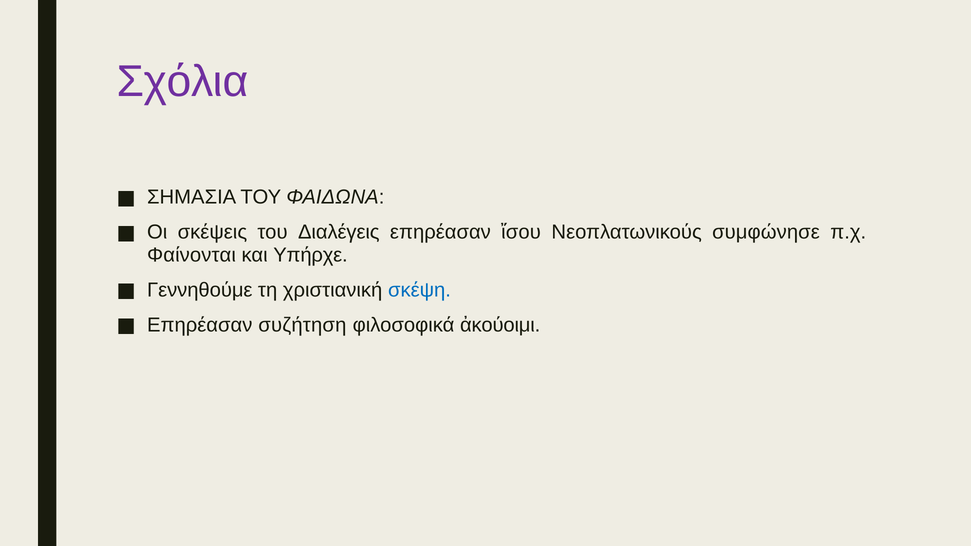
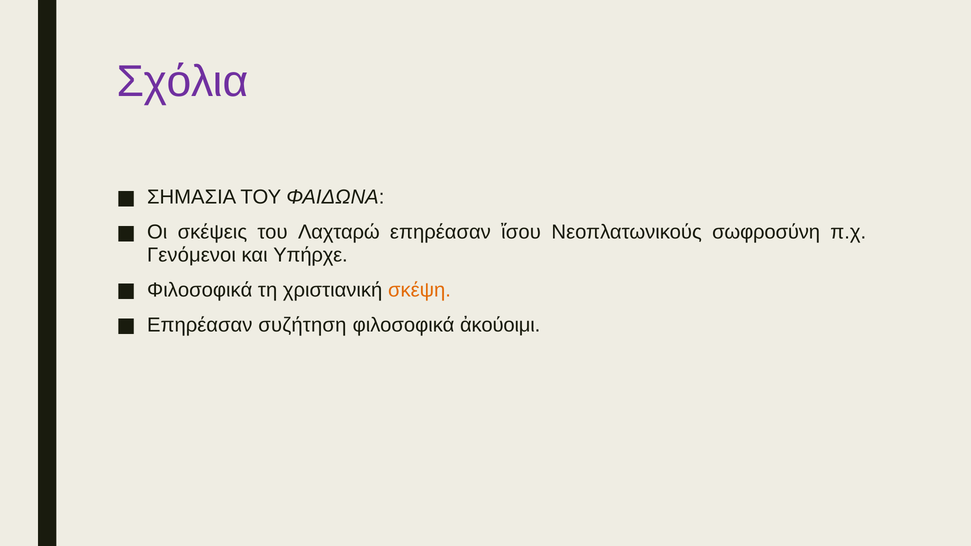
Διαλέγεις: Διαλέγεις -> Λαχταρώ (339, 232)
συμφώνησε: συμφώνησε -> σωφροσύνη (766, 232)
Φαίνονται: Φαίνονται -> Γενόμενοι (192, 255)
Γεννηθούμε: Γεννηθούμε -> Φιλοσοφικά (200, 290)
σκέψη colour: blue -> orange (419, 290)
